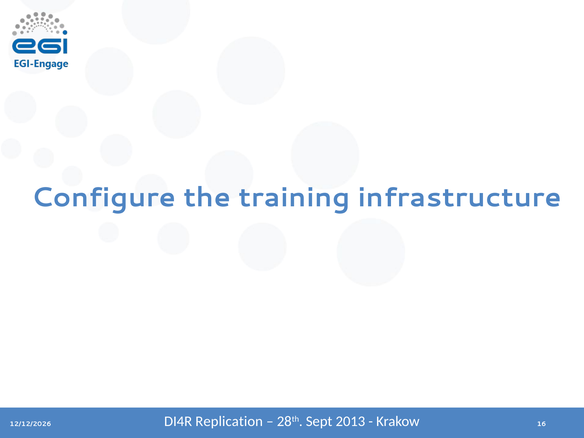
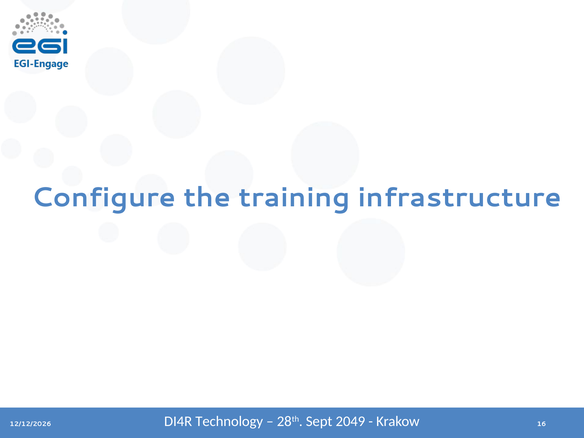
Replication: Replication -> Technology (229, 421)
2013: 2013 -> 2049 (350, 421)
